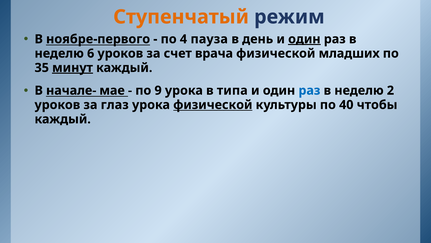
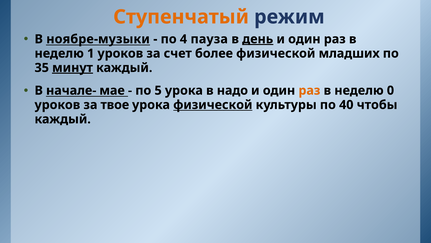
ноябре-первого: ноябре-первого -> ноябре-музыки (98, 39)
день underline: none -> present (258, 39)
один underline: present -> none (304, 39)
6: 6 -> 1 (91, 53)
врача: врача -> более (214, 53)
9: 9 -> 5 (158, 90)
типа: типа -> надо (232, 90)
раз colour: blue -> orange (309, 90)
2: 2 -> 0 (390, 90)
глаз: глаз -> твое (115, 105)
